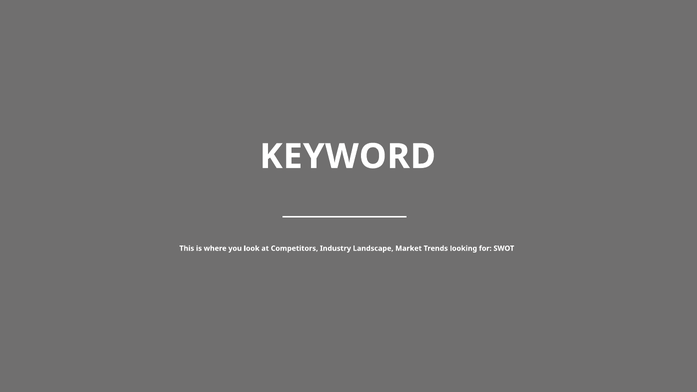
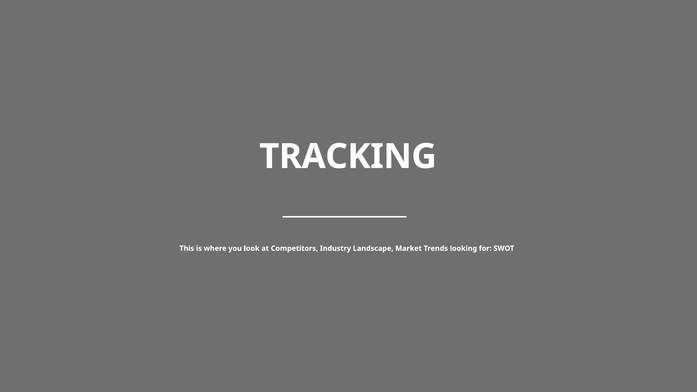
KEYWORD: KEYWORD -> TRACKING (348, 157)
